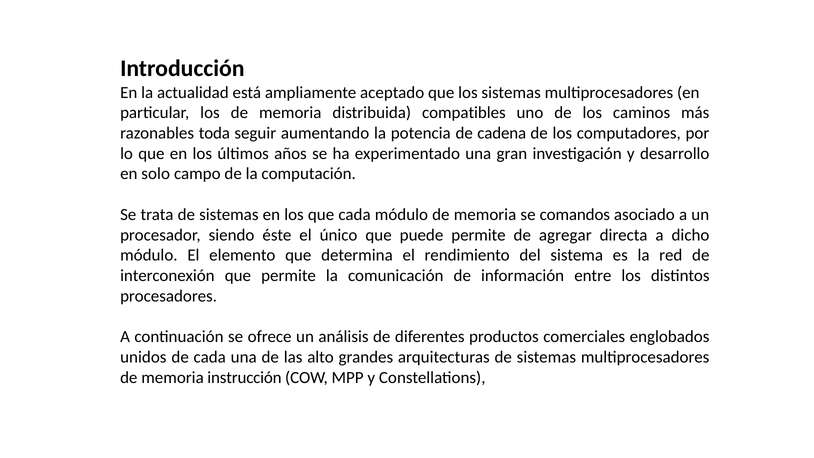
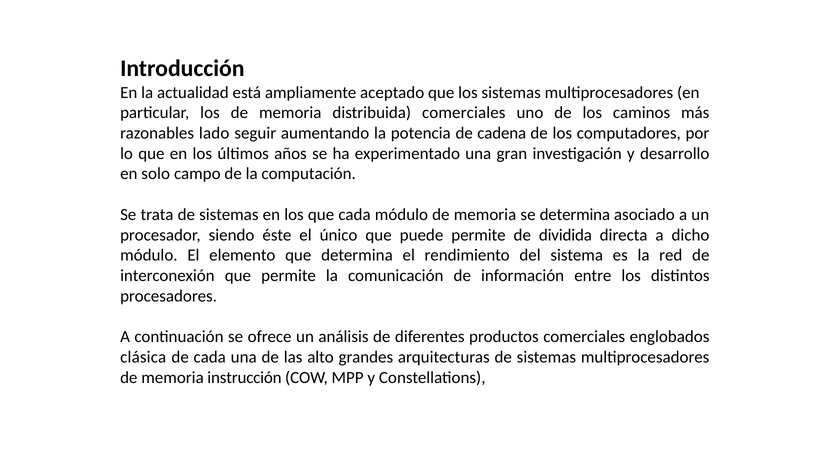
distribuida compatibles: compatibles -> comerciales (464, 113)
toda: toda -> lado (214, 133)
se comandos: comandos -> determina (575, 215)
agregar: agregar -> dividida (565, 235)
unidos: unidos -> clásica (143, 357)
